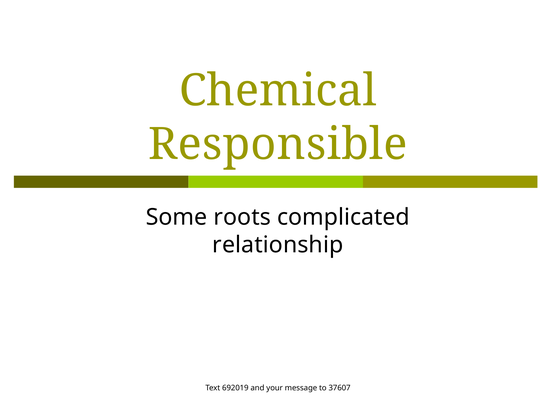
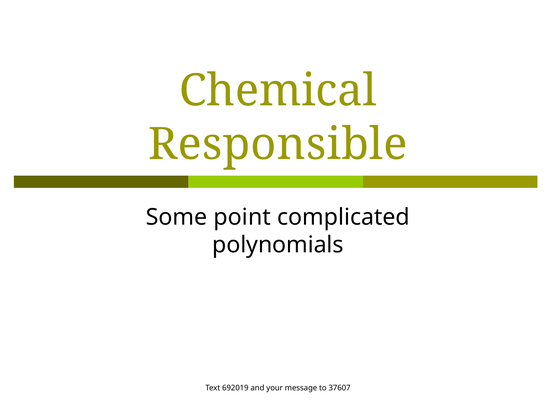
roots: roots -> point (242, 217)
relationship: relationship -> polynomials (278, 245)
